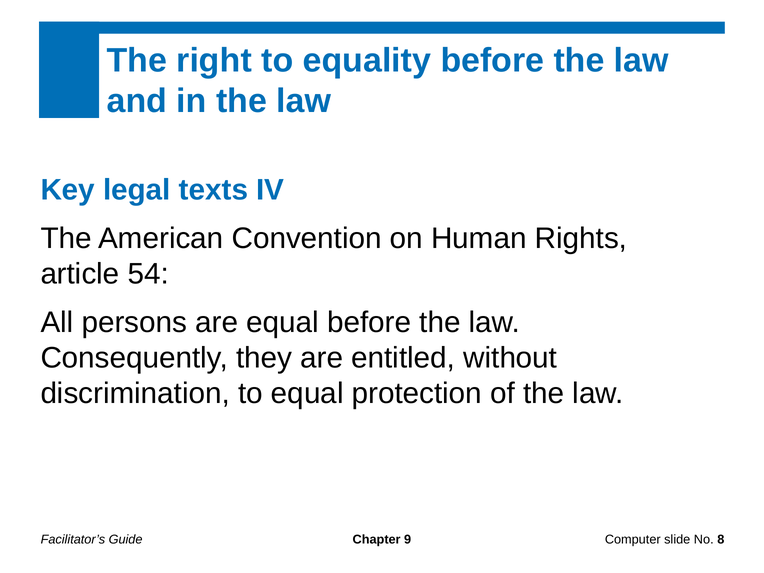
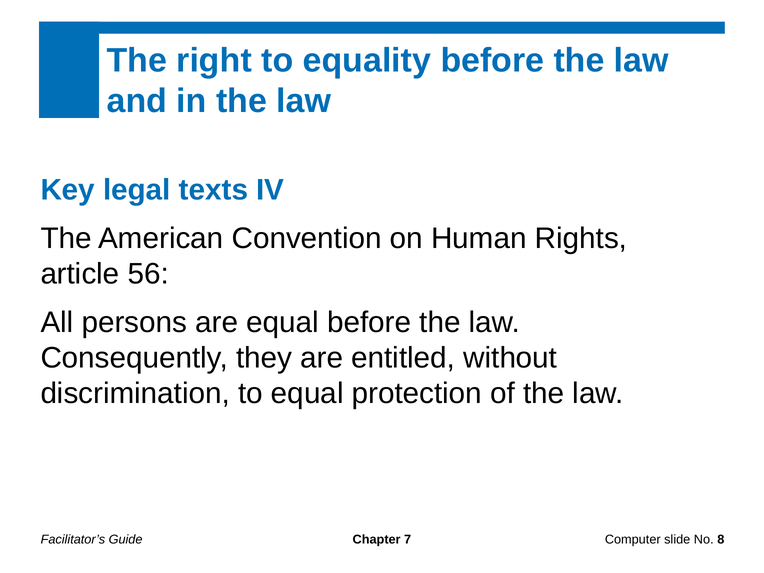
54: 54 -> 56 (148, 274)
9: 9 -> 7 (408, 539)
